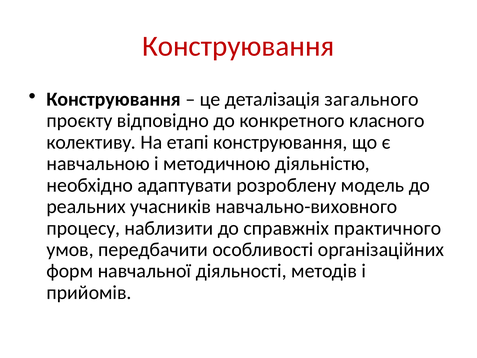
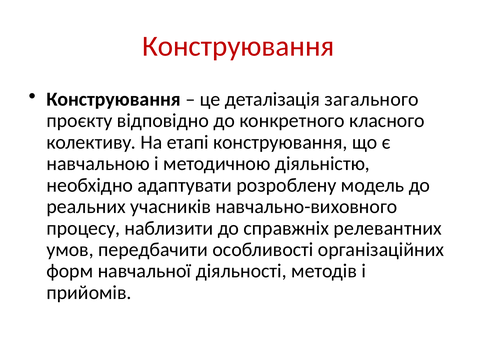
практичного: практичного -> релевантних (388, 228)
